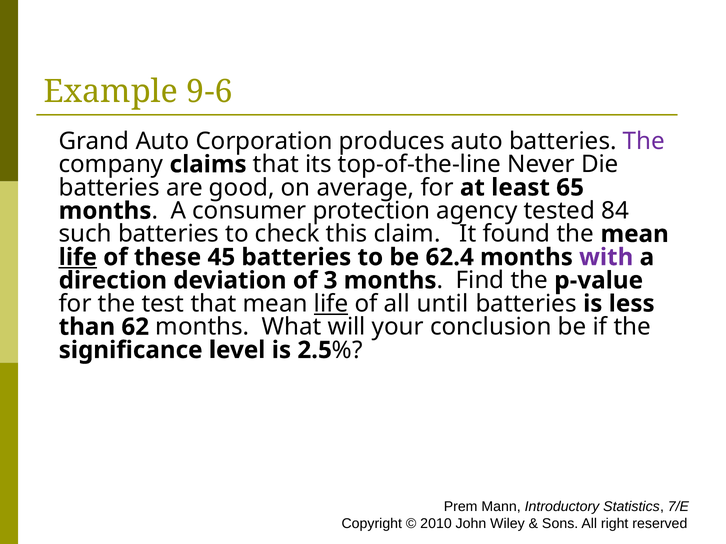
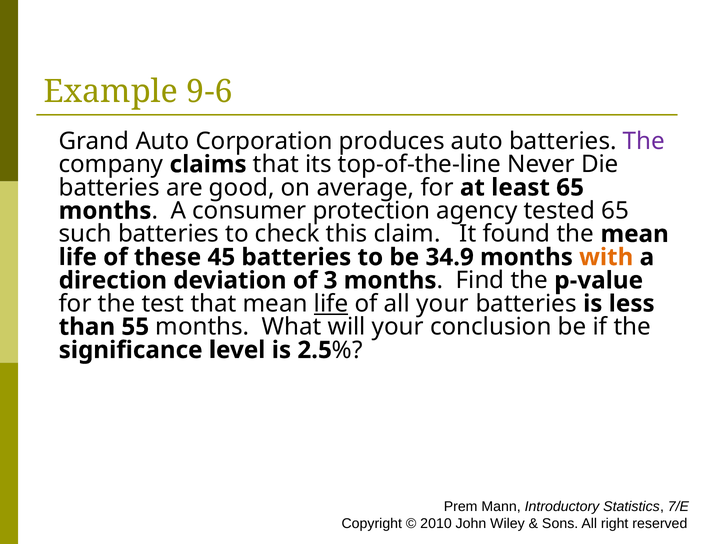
tested 84: 84 -> 65 (615, 211)
life underline: present -> none (78, 257)
62.4: 62.4 -> 34.9 (450, 257)
with colour: purple -> orange (606, 257)
all until: until -> your (443, 304)
62: 62 -> 55 (135, 327)
